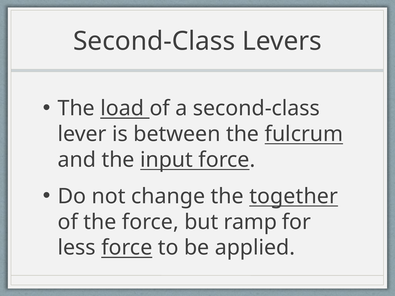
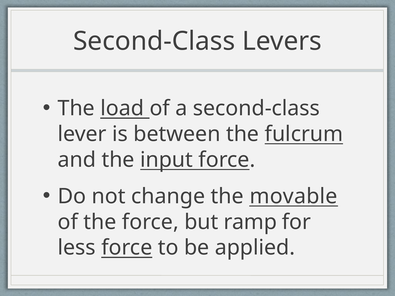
together: together -> movable (294, 196)
